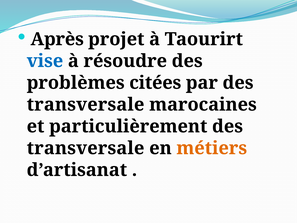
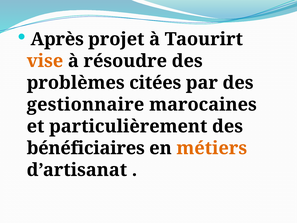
vise colour: blue -> orange (45, 61)
transversale: transversale -> gestionnaire (86, 104)
transversale: transversale -> bénéficiaires (86, 148)
